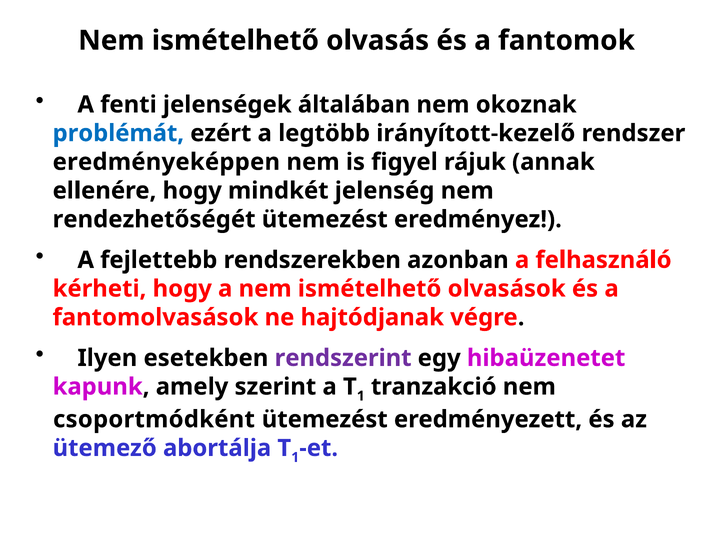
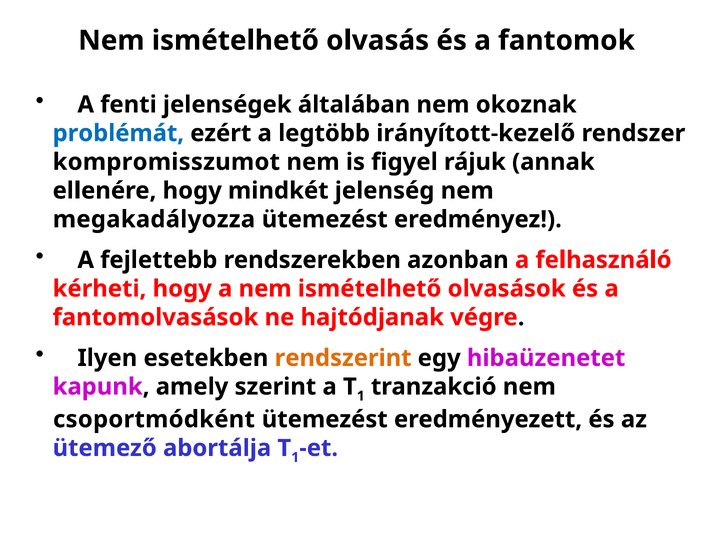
eredményeképpen: eredményeképpen -> kompromisszumot (166, 162)
rendezhetőségét: rendezhetőségét -> megakadályozza (154, 219)
rendszerint colour: purple -> orange (343, 358)
